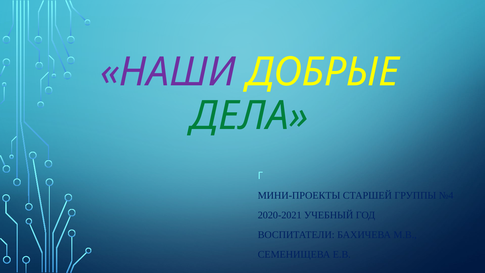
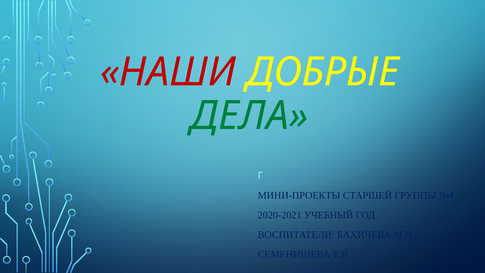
НАШИ colour: purple -> red (168, 72)
